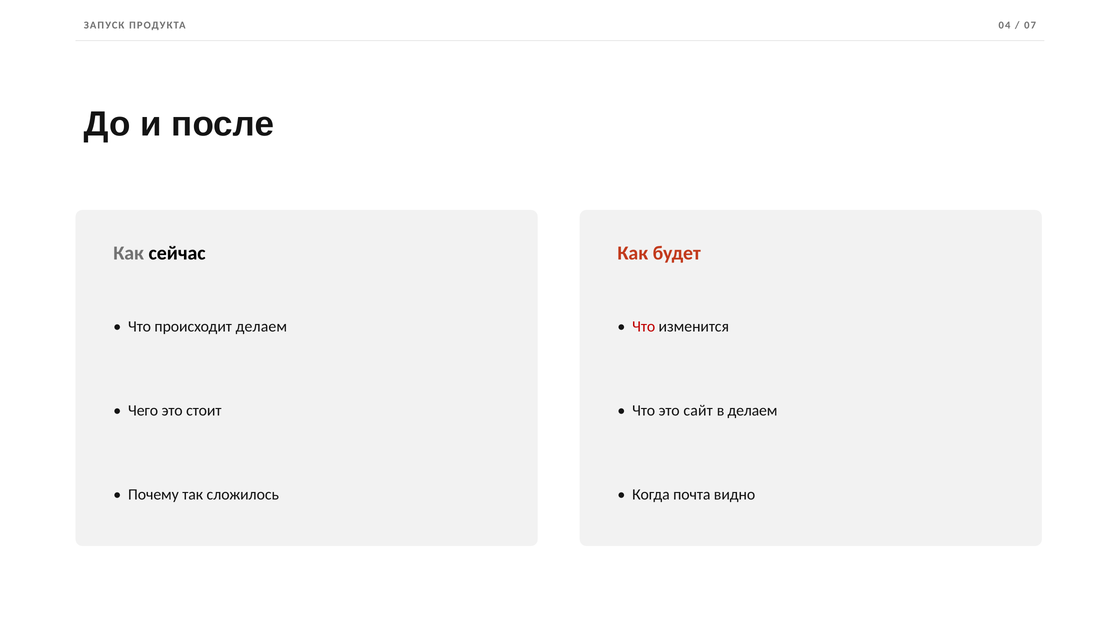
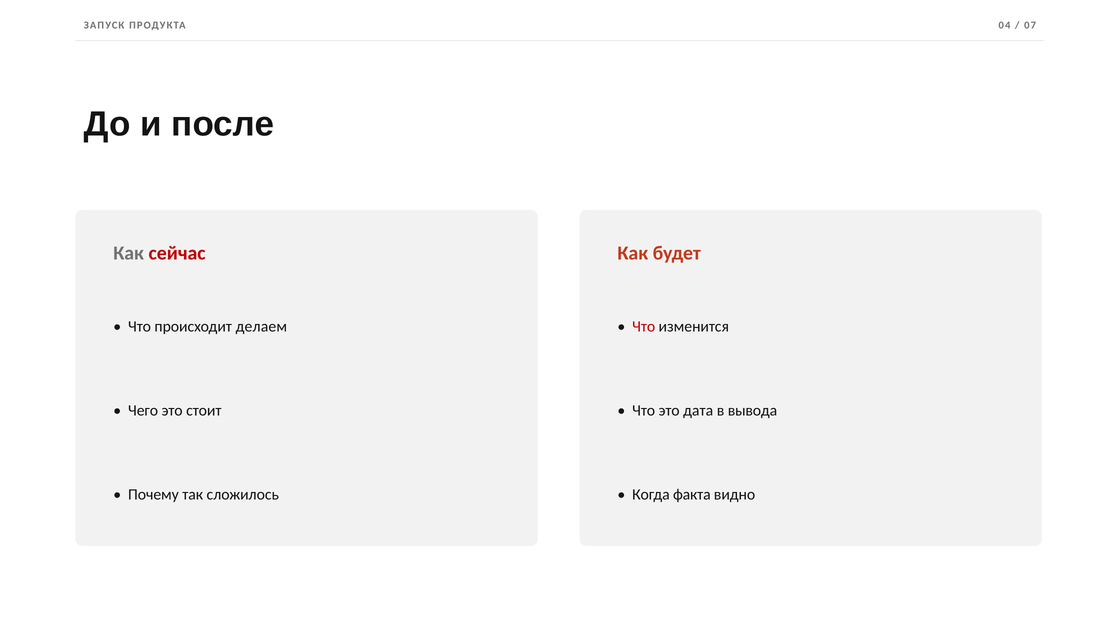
сейчас colour: black -> red (177, 253)
сайт: сайт -> дата (698, 411)
в делаем: делаем -> вывода (752, 411)
почта: почта -> факта (692, 495)
